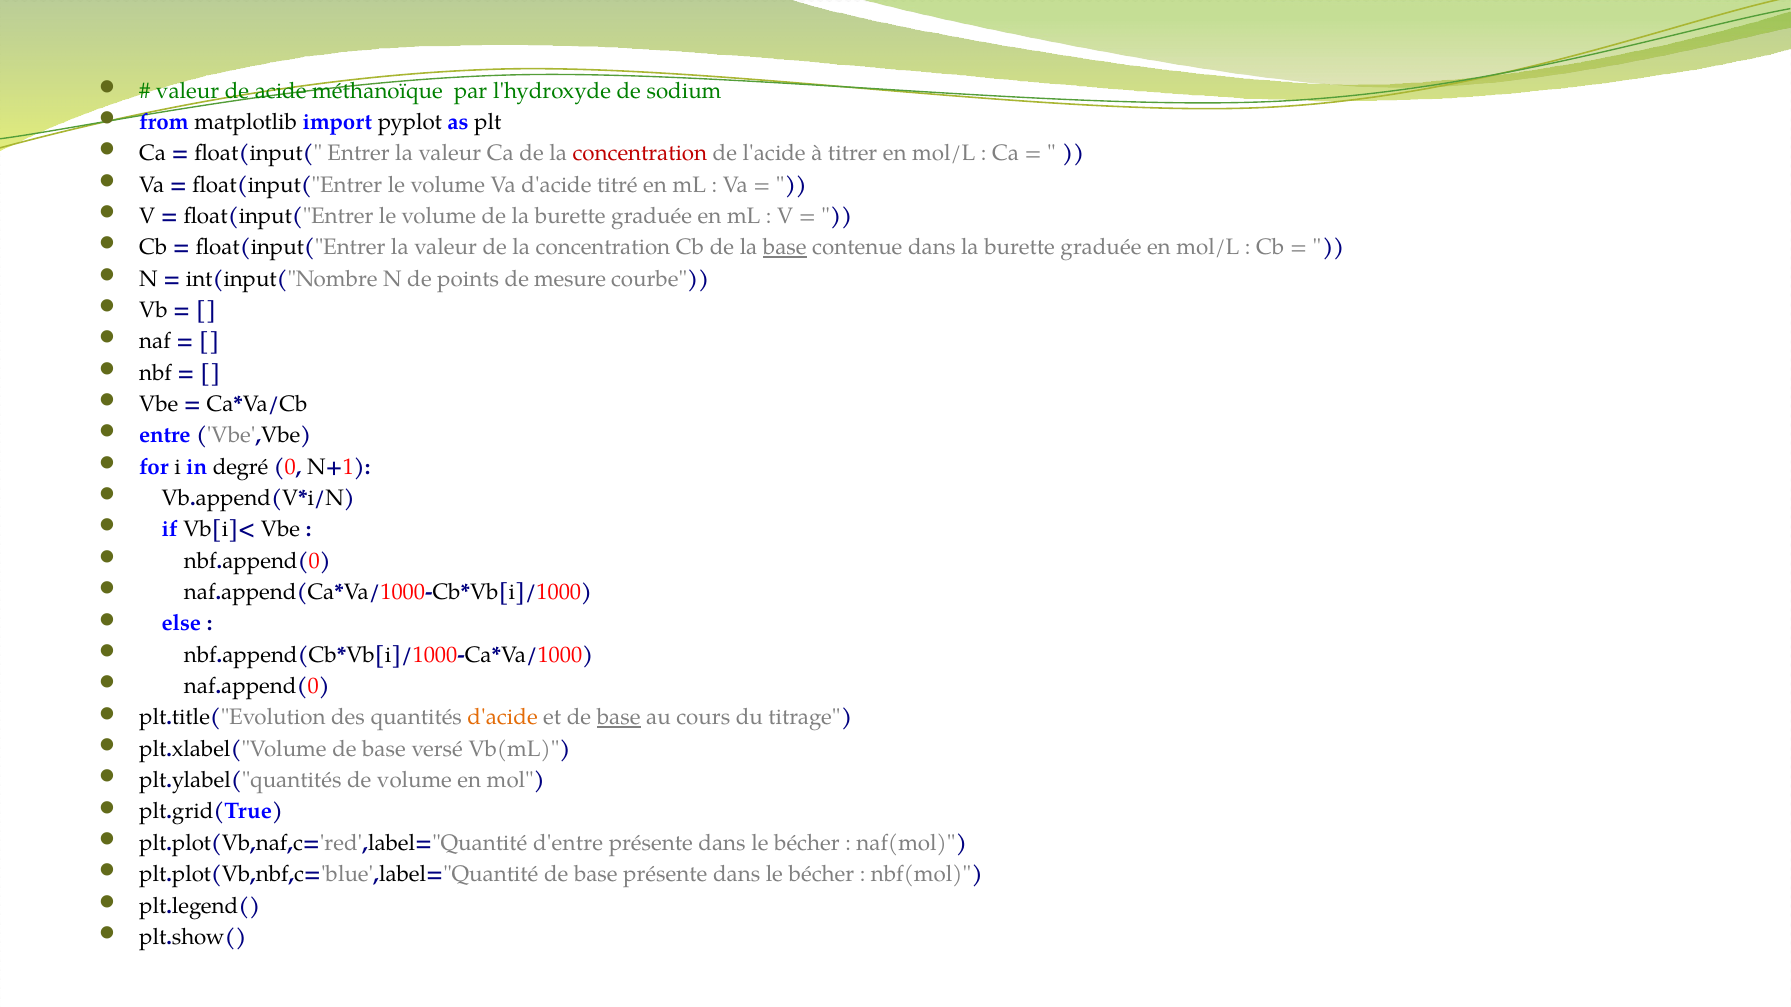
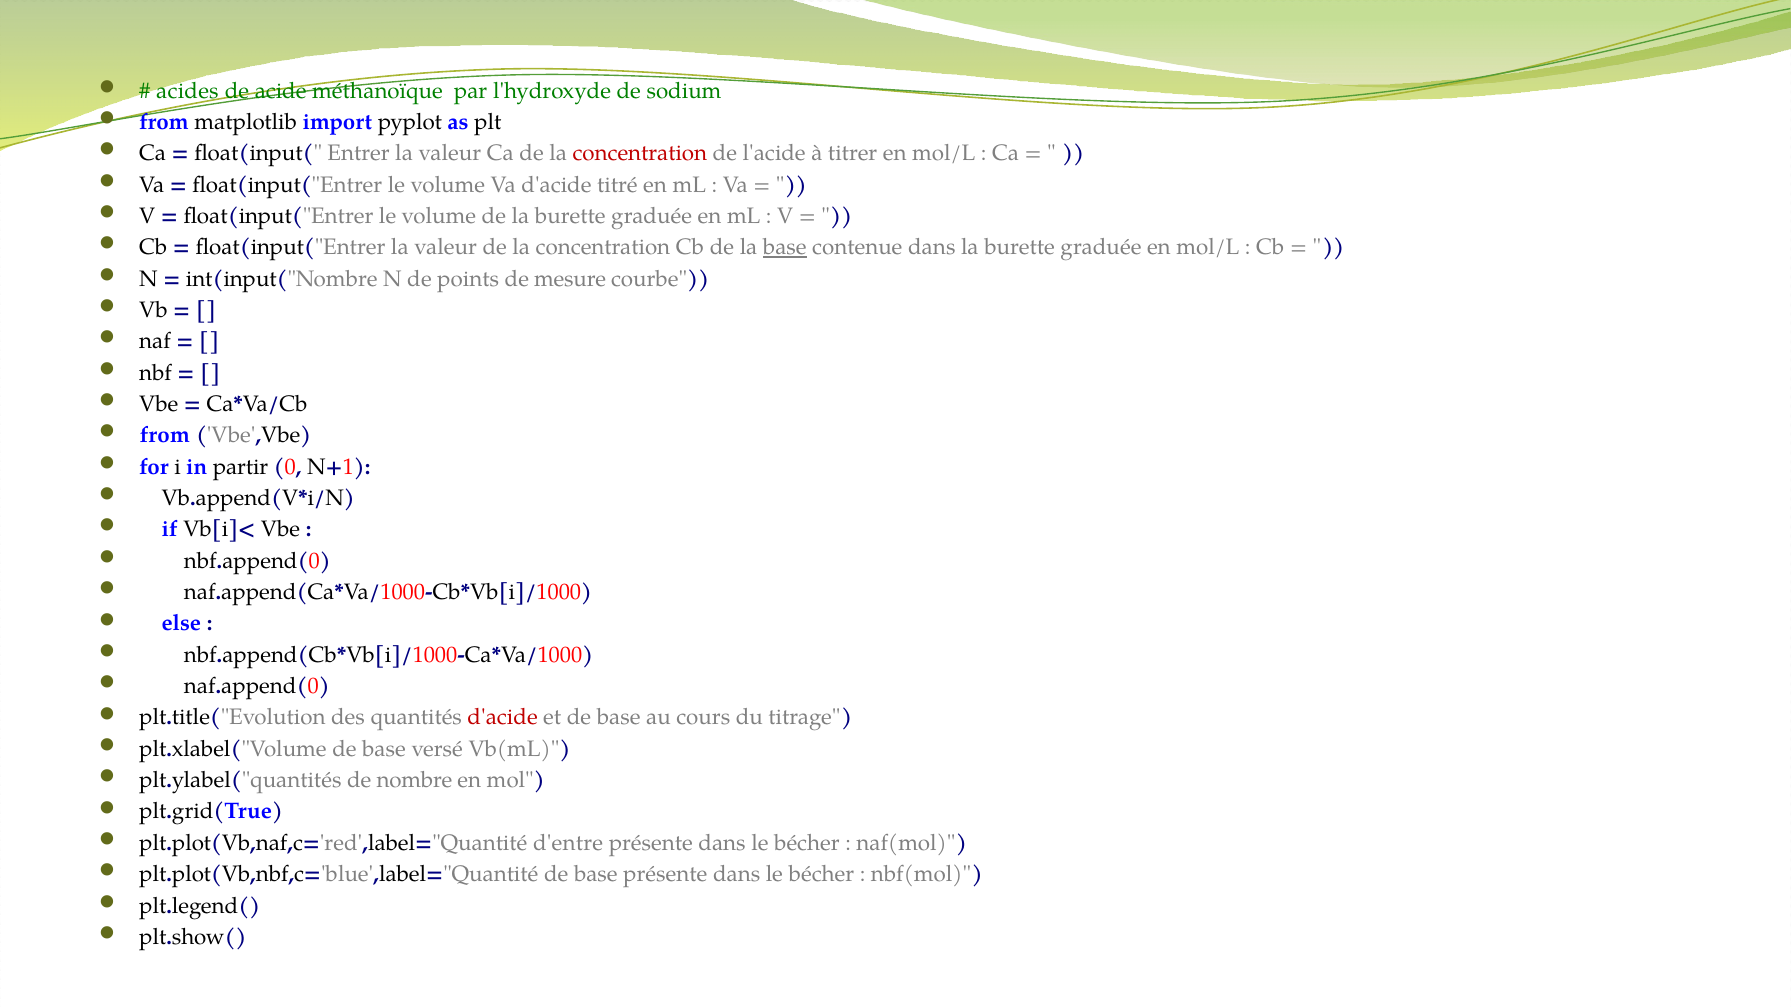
valeur: valeur -> acides (187, 91)
entre: entre -> from (165, 436)
degré: degré -> partir (241, 467)
d'acide colour: orange -> red (503, 718)
base underline: present -> none (619, 718)
de volume: volume -> nombre (415, 781)
